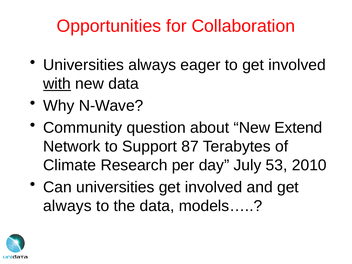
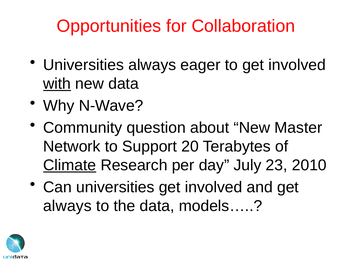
Extend: Extend -> Master (298, 128)
87: 87 -> 20 (190, 146)
Climate underline: none -> present (70, 165)
53: 53 -> 23 (277, 165)
